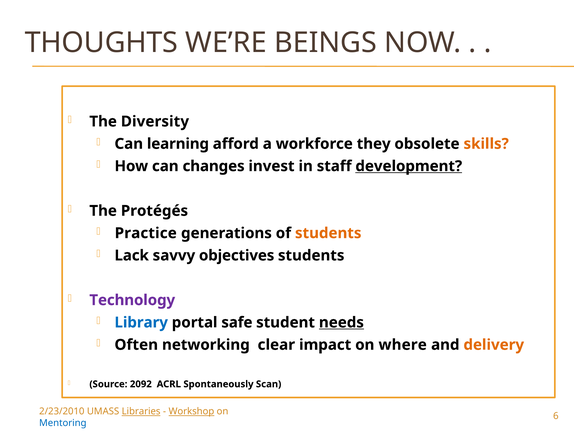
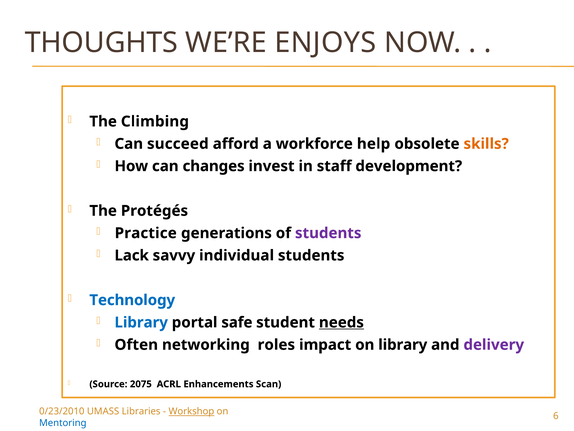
BEINGS: BEINGS -> ENJOYS (325, 43)
Diversity: Diversity -> Climbing (155, 121)
learning: learning -> succeed (178, 144)
they: they -> help (374, 144)
development underline: present -> none (409, 166)
students colour: orange -> purple (328, 233)
objectives: objectives -> individual (237, 255)
Technology colour: purple -> blue (132, 300)
clear: clear -> roles (276, 344)
on where: where -> library (403, 344)
delivery colour: orange -> purple (494, 344)
2092: 2092 -> 2075 (141, 384)
Spontaneously: Spontaneously -> Enhancements (218, 384)
2/23/2010: 2/23/2010 -> 0/23/2010 (62, 411)
Libraries underline: present -> none (141, 411)
